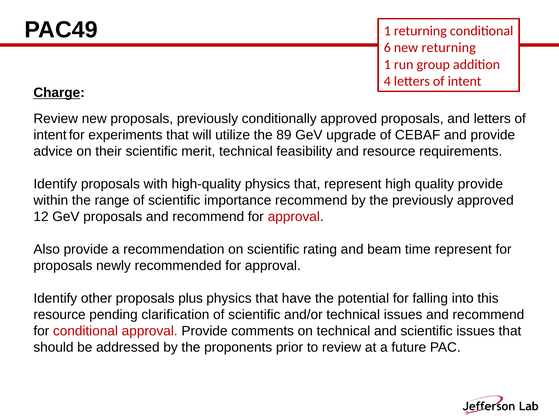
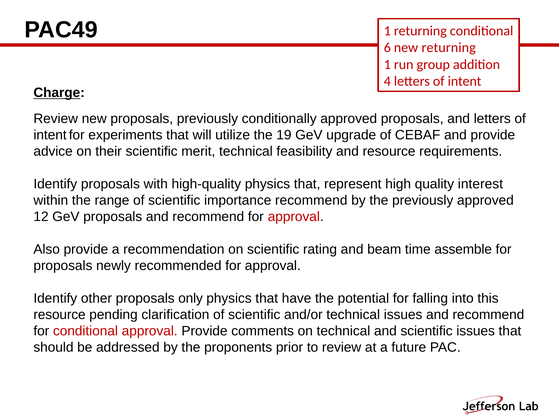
89: 89 -> 19 (284, 135)
quality provide: provide -> interest (480, 184)
time represent: represent -> assemble (463, 249)
plus: plus -> only (191, 298)
